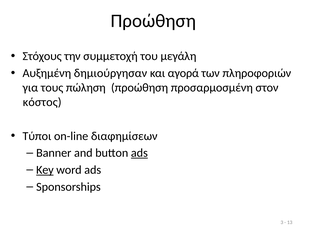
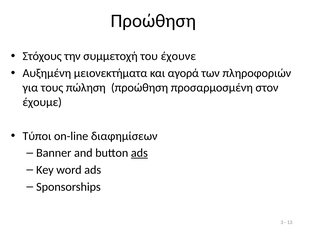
μεγάλη: μεγάλη -> έχουνε (178, 56)
δημιούργησαν: δημιούργησαν -> μειονεκτήματα (111, 73)
κόστος: κόστος -> έχουμε (42, 102)
Key underline: present -> none (45, 170)
